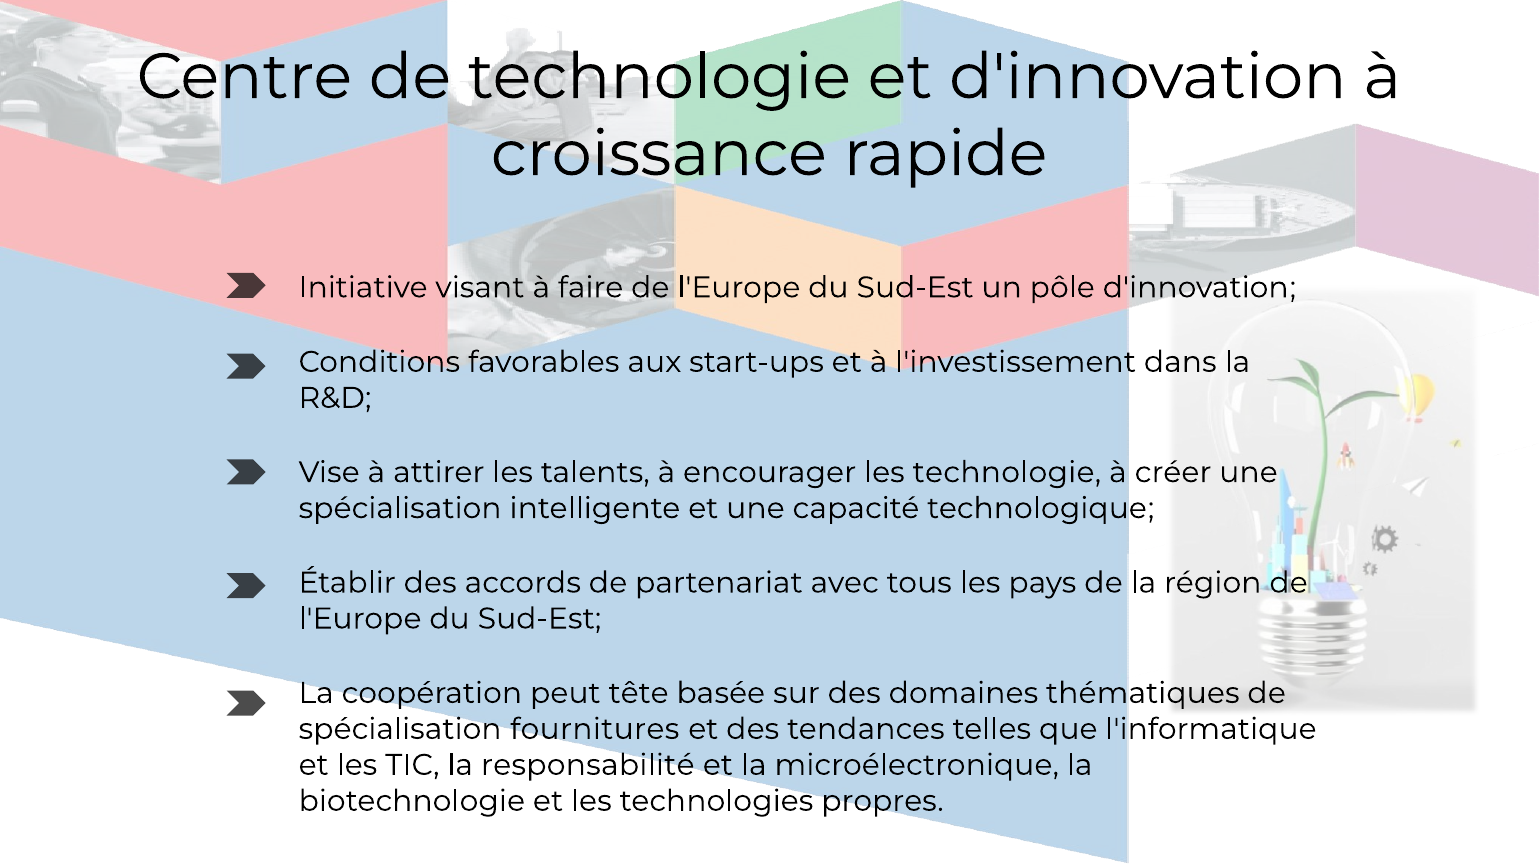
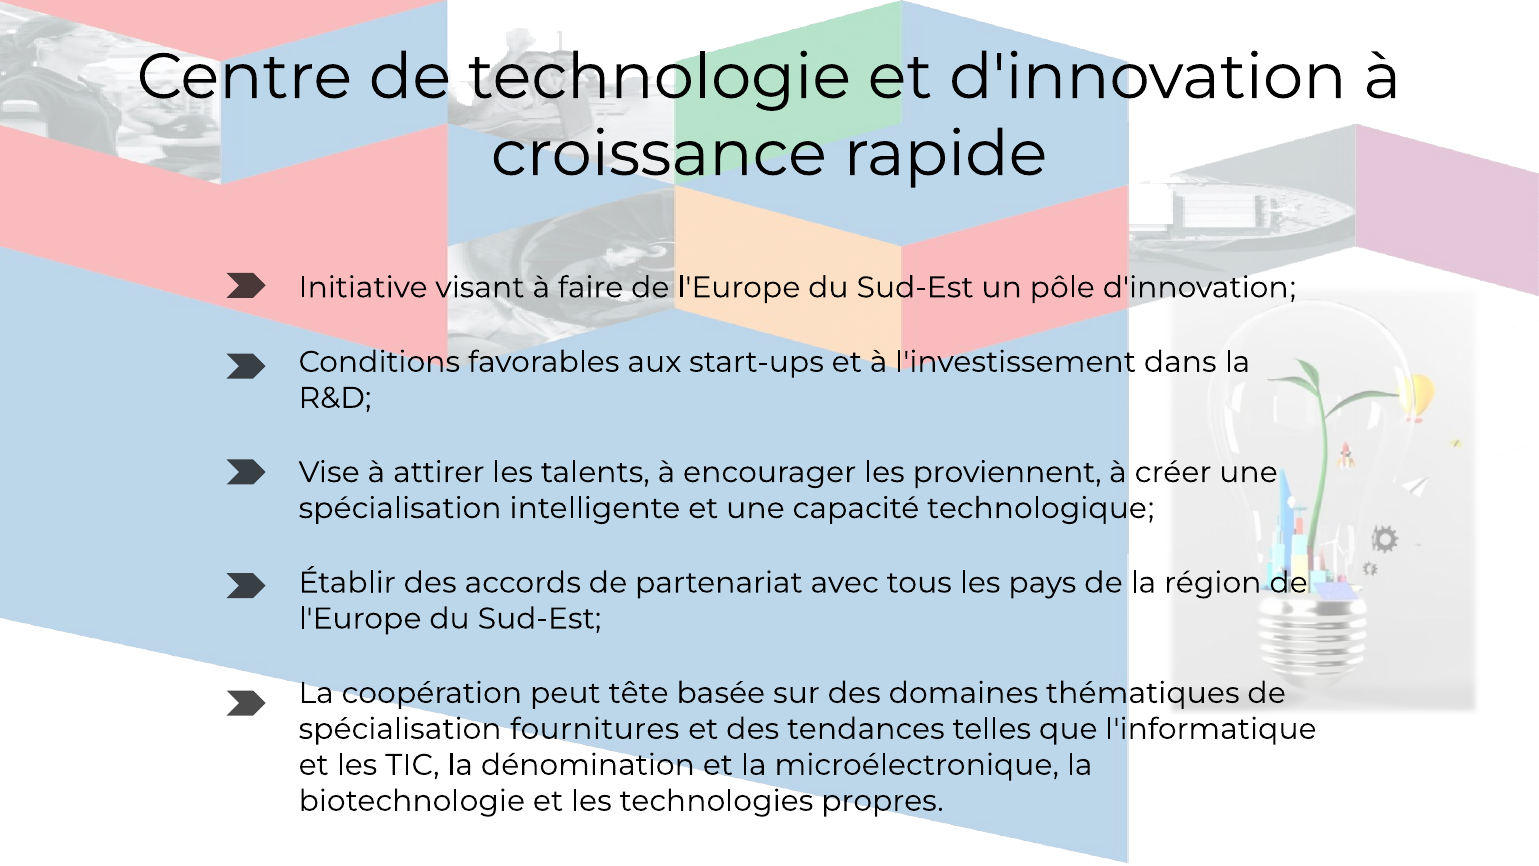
les technologie: technologie -> proviennent (1007, 472)
responsabilité: responsabilité -> dénomination (588, 765)
